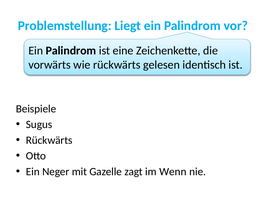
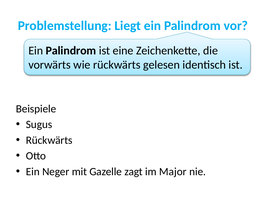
Wenn: Wenn -> Major (173, 171)
